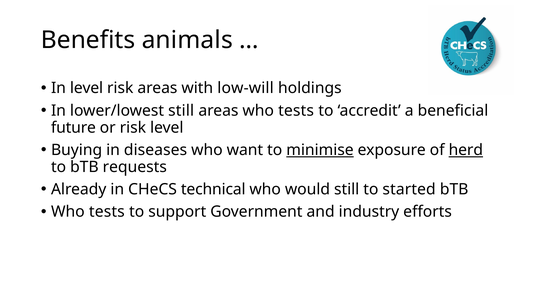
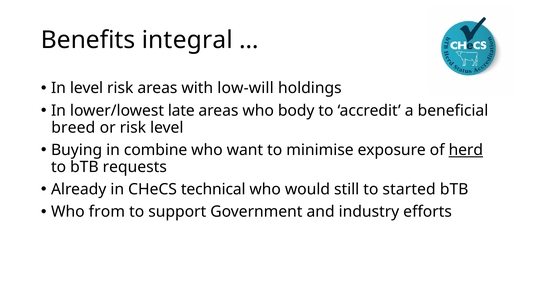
animals: animals -> integral (187, 40)
lower/lowest still: still -> late (181, 111)
areas who tests: tests -> body (296, 111)
future: future -> breed (73, 128)
diseases: diseases -> combine (156, 150)
minimise underline: present -> none (320, 150)
tests: tests -> from (107, 212)
